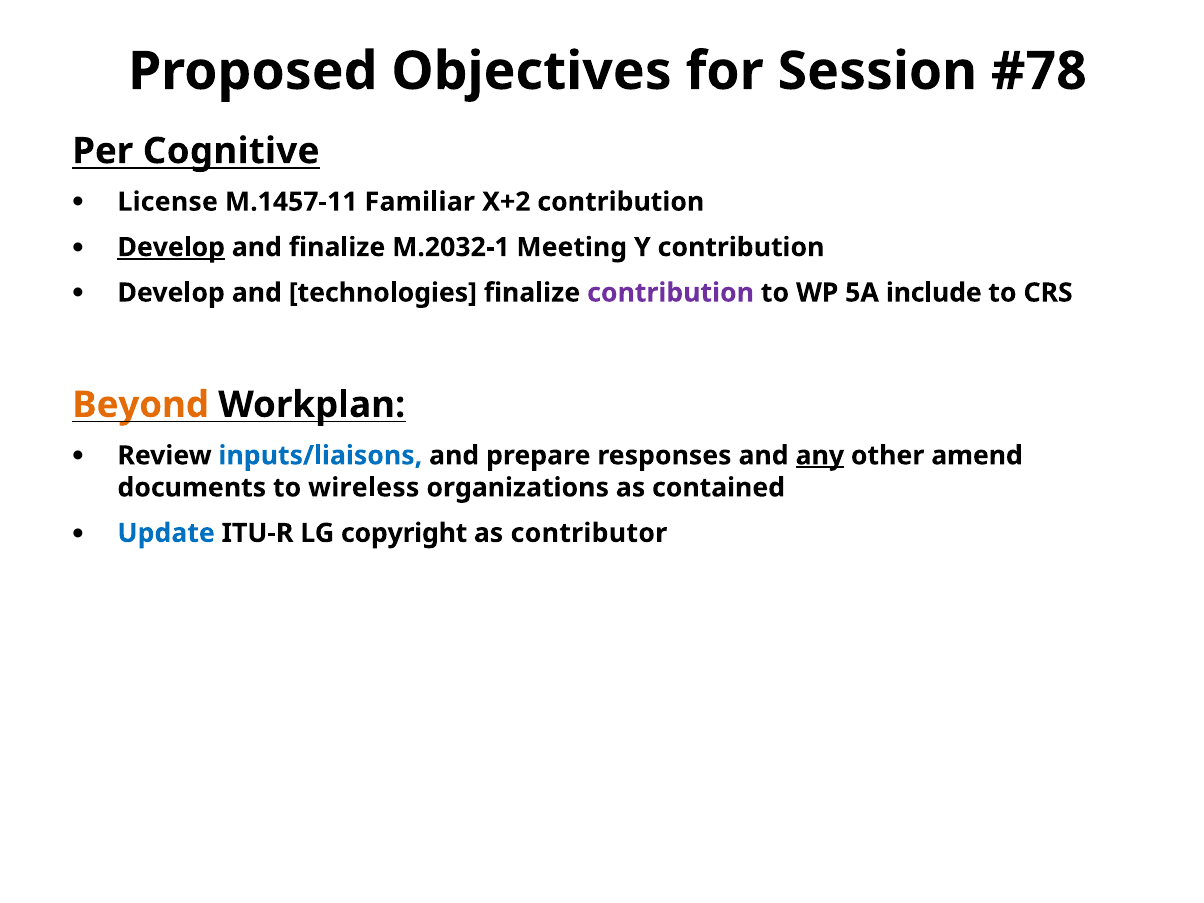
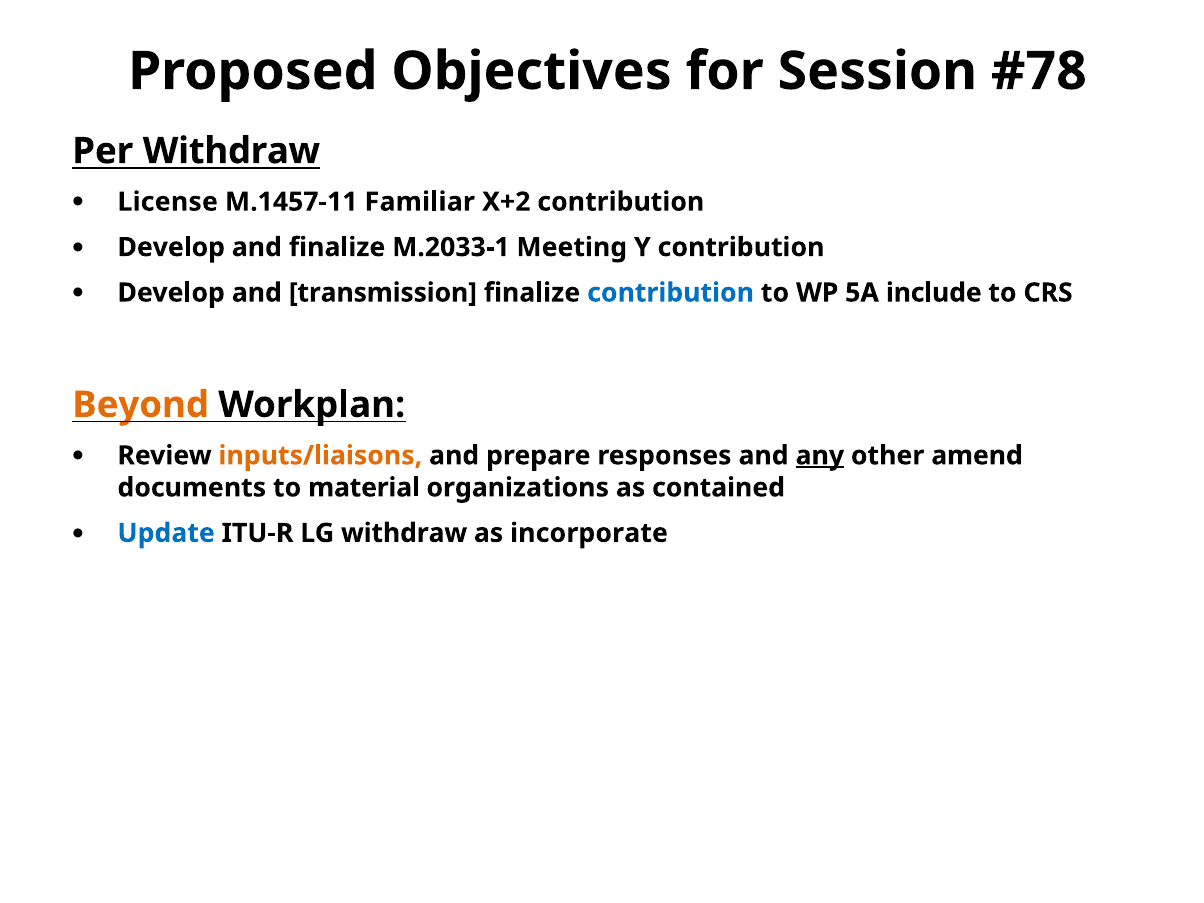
Per Cognitive: Cognitive -> Withdraw (231, 151)
Develop underline: present -> none (171, 247)
M.2032-1: M.2032-1 -> M.2033-1 (451, 247)
technologies: technologies -> transmission (383, 293)
contribution colour: purple -> blue (671, 293)
inputs/liaisons colour: blue -> orange (320, 456)
wireless: wireless -> material (364, 488)
LG copyright: copyright -> withdraw (404, 533)
contributor: contributor -> incorporate (589, 533)
